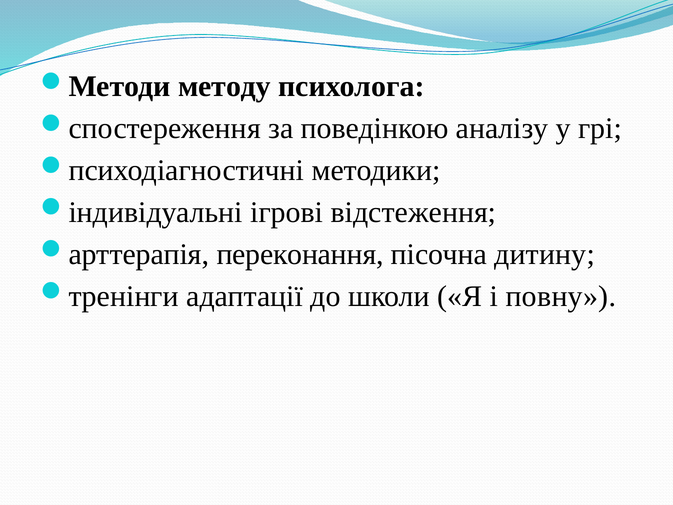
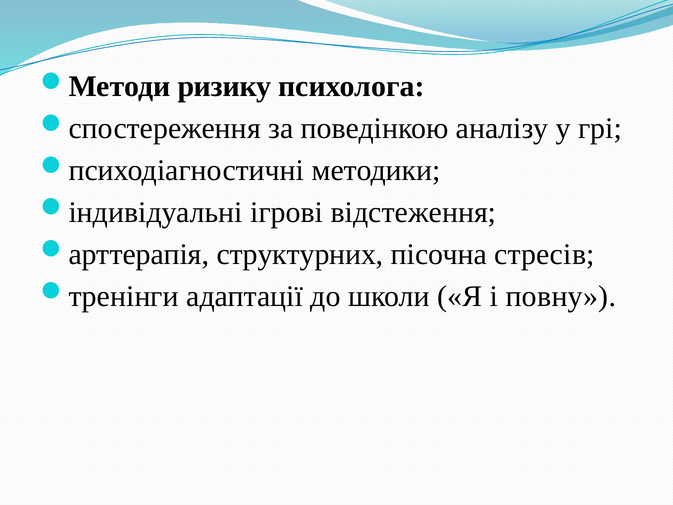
методу: методу -> ризику (225, 86)
переконання: переконання -> структурних (300, 254)
дитину: дитину -> стресів (545, 254)
